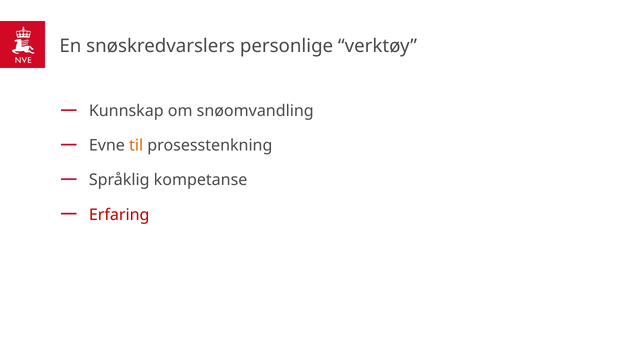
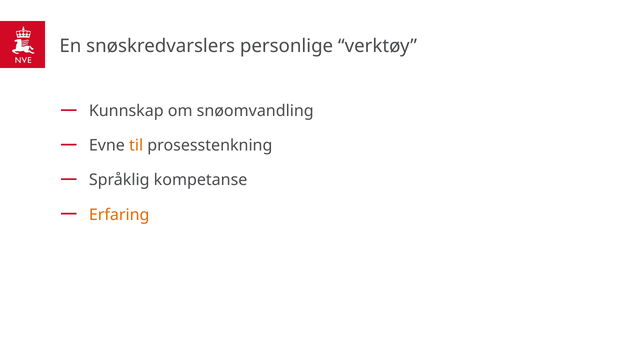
Erfaring colour: red -> orange (119, 215)
